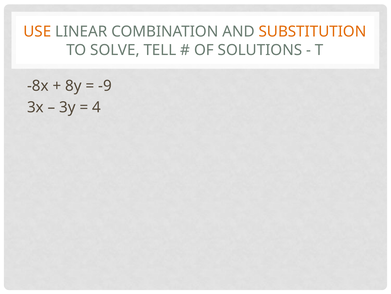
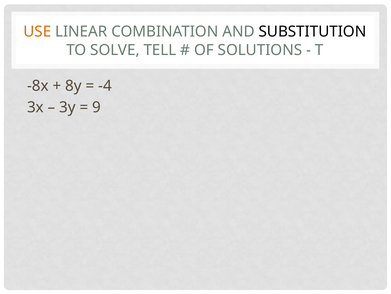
SUBSTITUTION colour: orange -> black (312, 32)
-9: -9 -> -4 (105, 86)
4: 4 -> 9 (96, 107)
